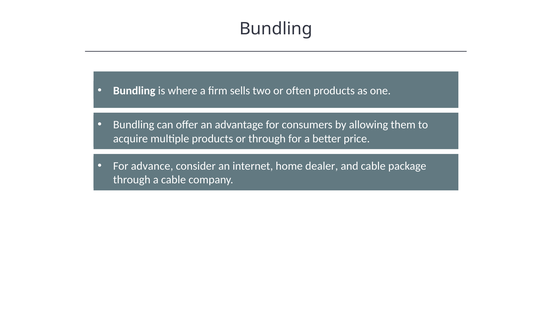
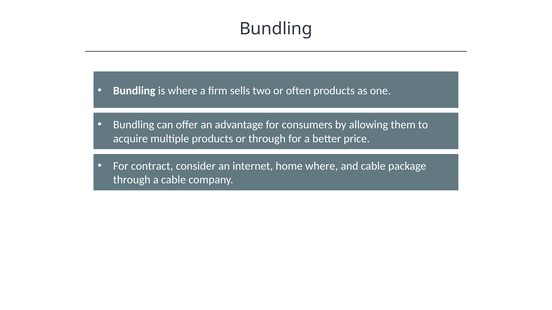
advance: advance -> contract (152, 166)
home dealer: dealer -> where (322, 166)
